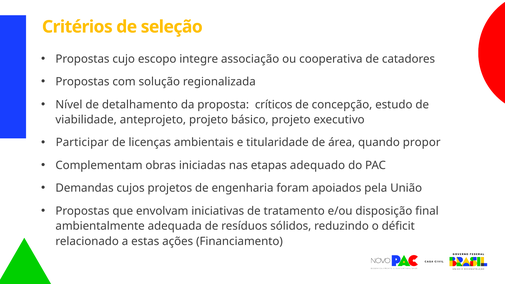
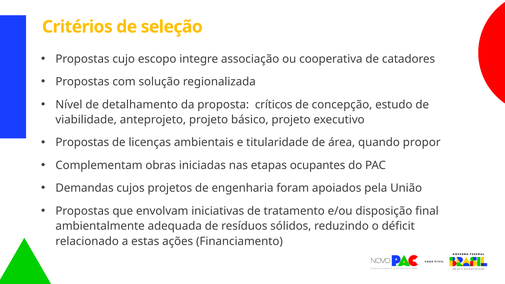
Participar: Participar -> Propostas (82, 143)
adequado: adequado -> ocupantes (318, 165)
